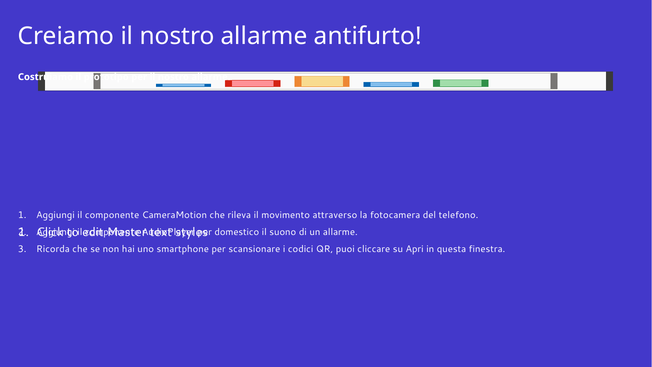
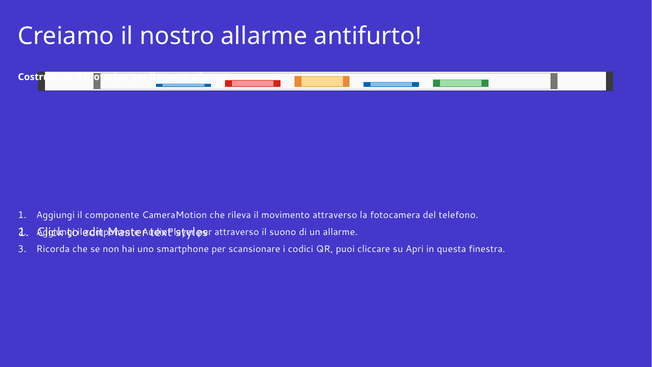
domestico: domestico -> attraverso (237, 232)
